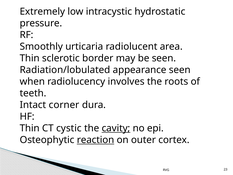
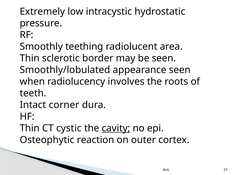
urticaria: urticaria -> teething (84, 46)
Radiation/lobulated: Radiation/lobulated -> Smoothly/lobulated (65, 70)
reaction underline: present -> none (96, 140)
